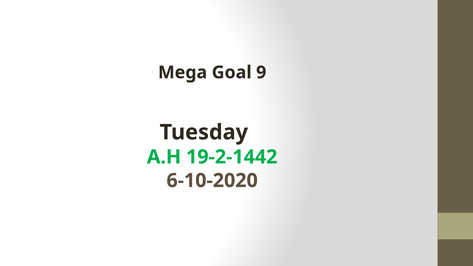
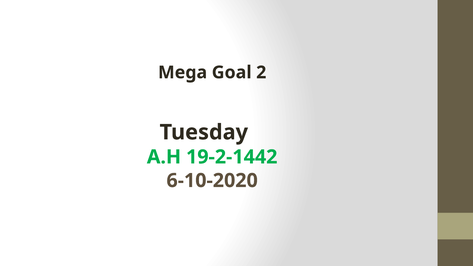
9: 9 -> 2 (261, 72)
